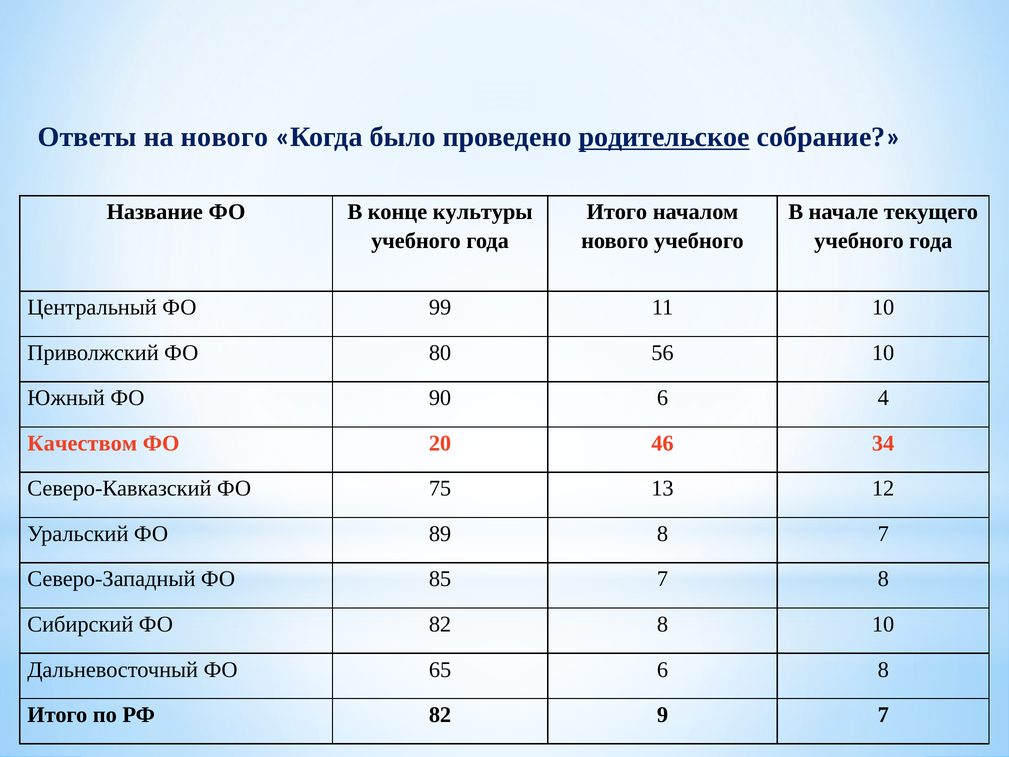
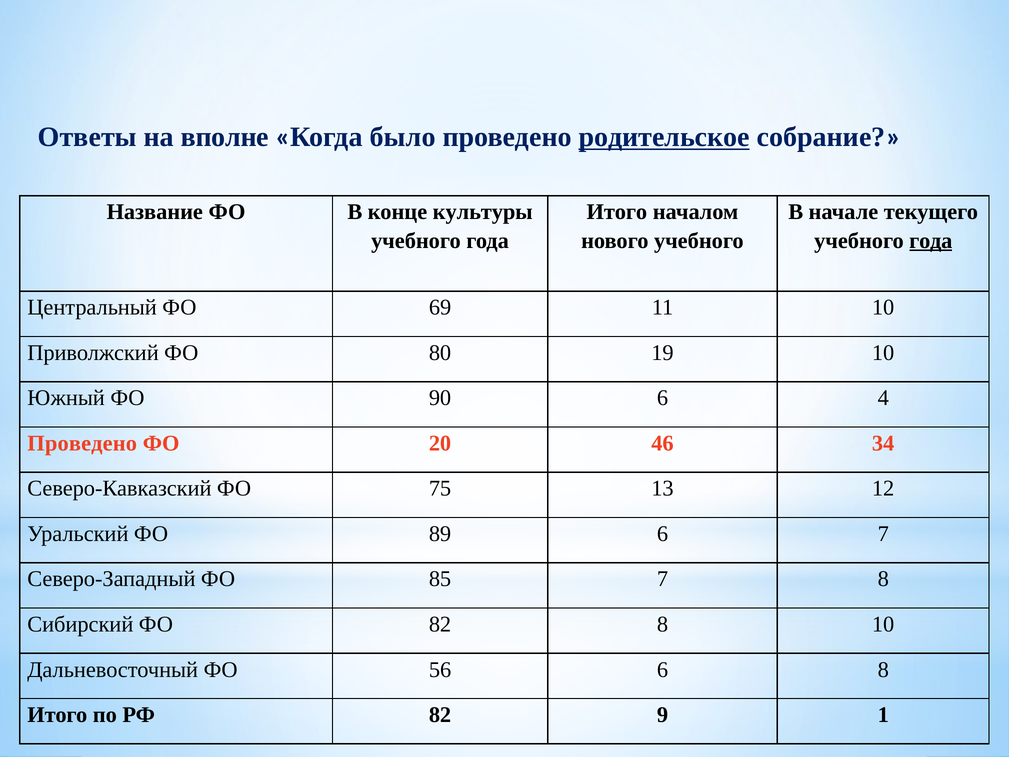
на нового: нового -> вполне (225, 137)
года underline: none -> present (931, 241)
99: 99 -> 69 (440, 307)
56: 56 -> 19 (662, 353)
Качеством: Качеством -> Проведено (82, 443)
89 8: 8 -> 6 (663, 534)
65: 65 -> 56 (440, 669)
9 7: 7 -> 1 (883, 715)
